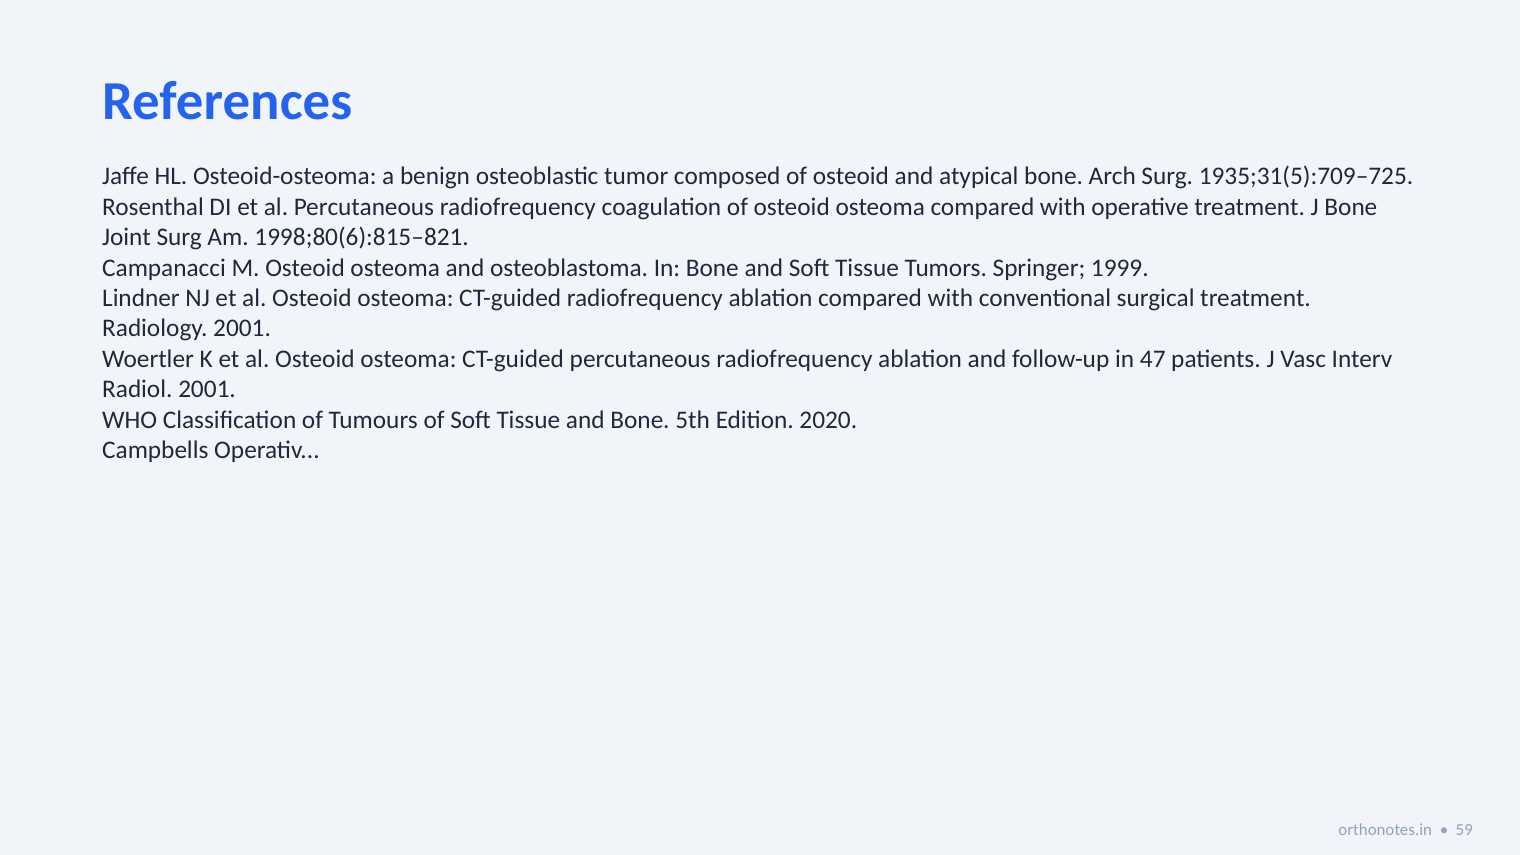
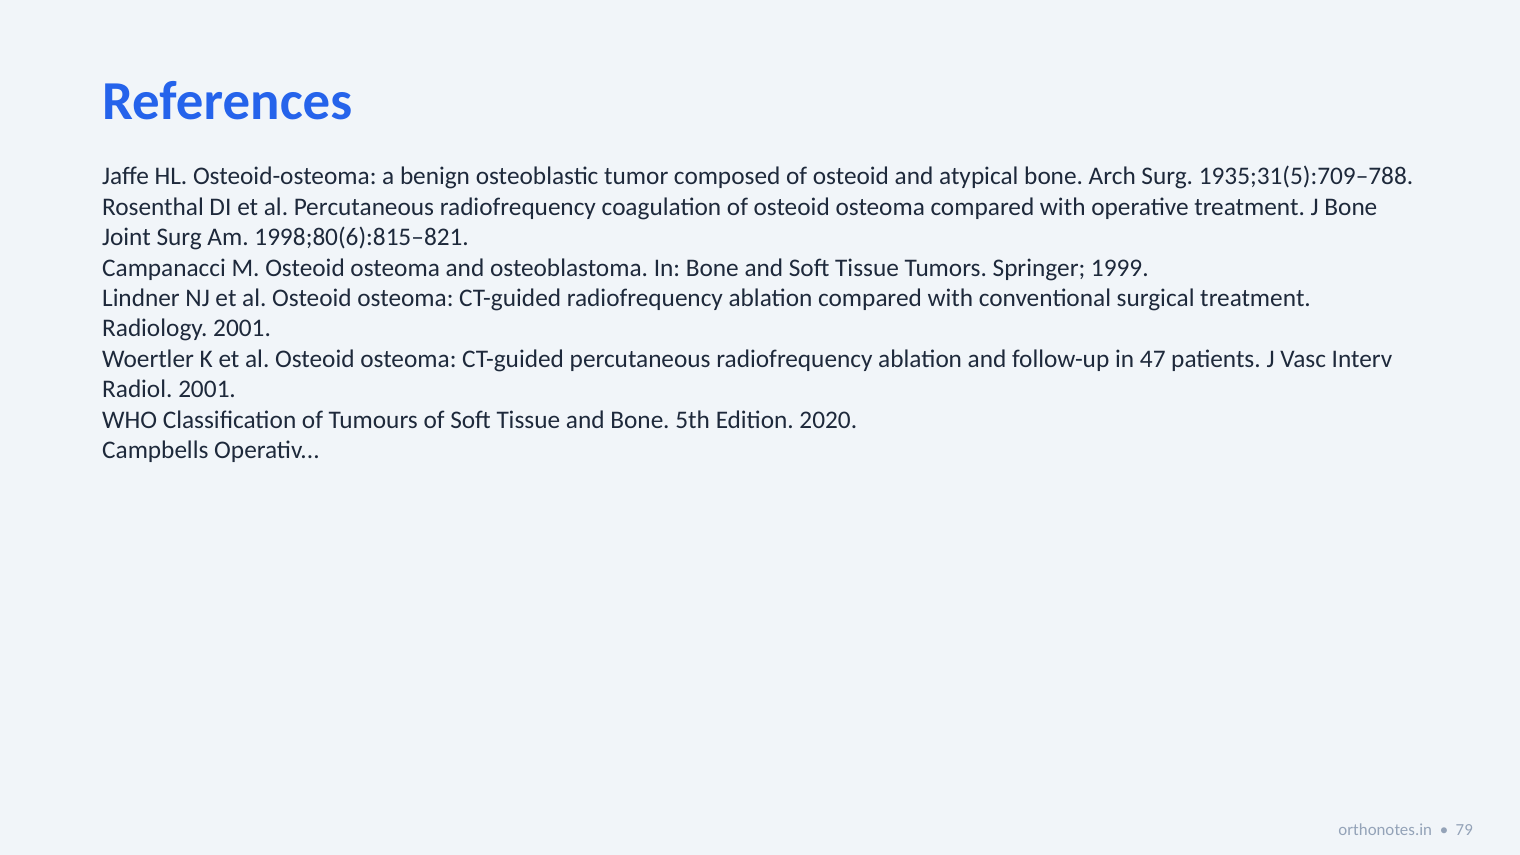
1935;31(5):709–725: 1935;31(5):709–725 -> 1935;31(5):709–788 (1306, 176)
59: 59 -> 79 (1464, 830)
